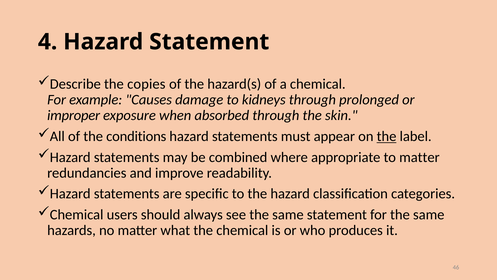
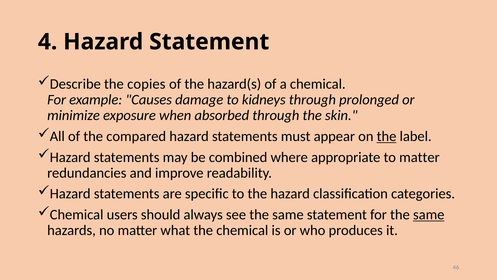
improper: improper -> minimize (74, 115)
conditions: conditions -> compared (136, 136)
same underline: none -> present (429, 214)
